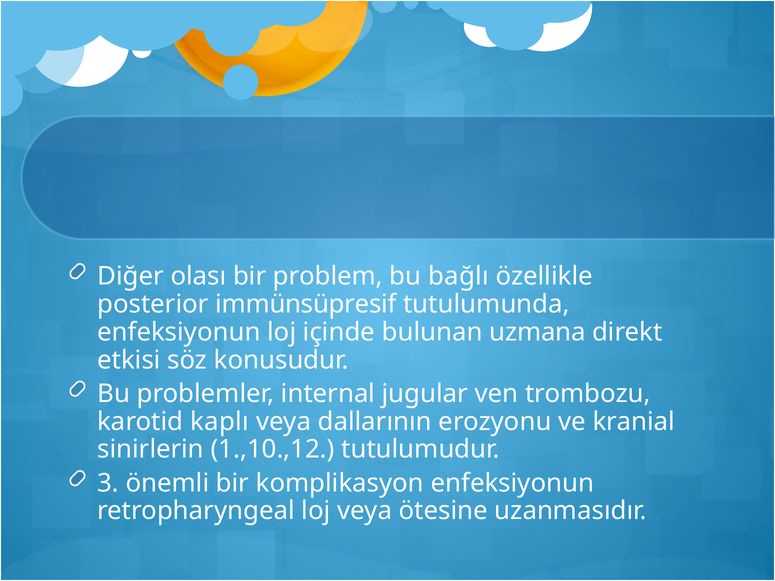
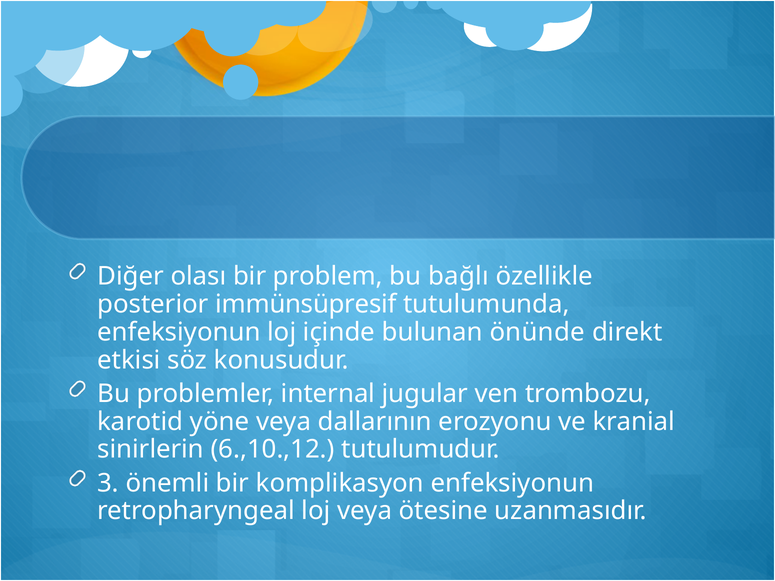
uzmana: uzmana -> önünde (537, 332)
kaplı: kaplı -> yöne (220, 422)
1.,10.,12: 1.,10.,12 -> 6.,10.,12 (273, 450)
